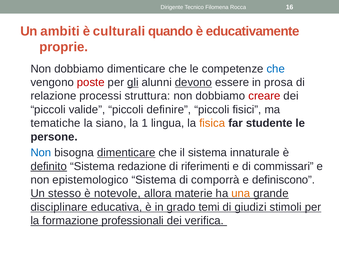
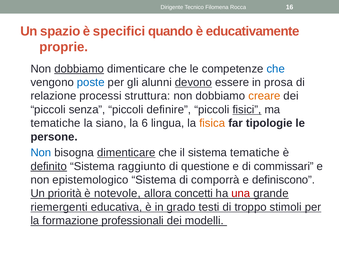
ambiti: ambiti -> spazio (60, 31)
culturali: culturali -> specifici (119, 31)
dobbiamo underline: none -> present (79, 69)
poste colour: red -> blue (91, 82)
gli underline: present -> none (133, 82)
creare colour: red -> orange (264, 96)
valide: valide -> senza (87, 109)
fisici underline: none -> present (247, 109)
1: 1 -> 6 (145, 123)
studente: studente -> tipologie (269, 123)
sistema innaturale: innaturale -> tematiche (255, 152)
redazione: redazione -> raggiunto (142, 166)
riferimenti: riferimenti -> questione (205, 166)
stesso: stesso -> priorità (65, 193)
materie: materie -> concetti (194, 193)
una colour: orange -> red (241, 193)
disciplinare: disciplinare -> riemergenti (59, 206)
temi: temi -> testi (209, 206)
giudizi: giudizi -> troppo (251, 206)
verifica: verifica -> modelli (204, 220)
